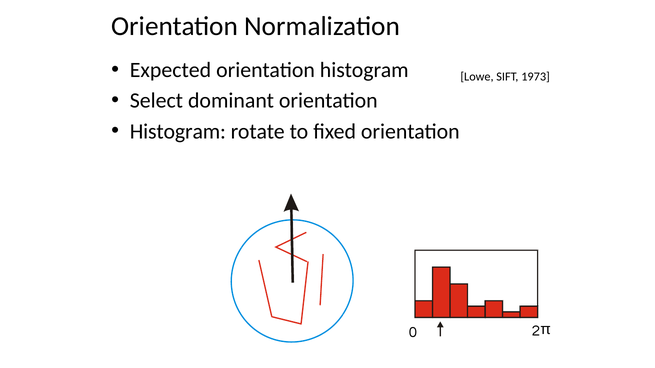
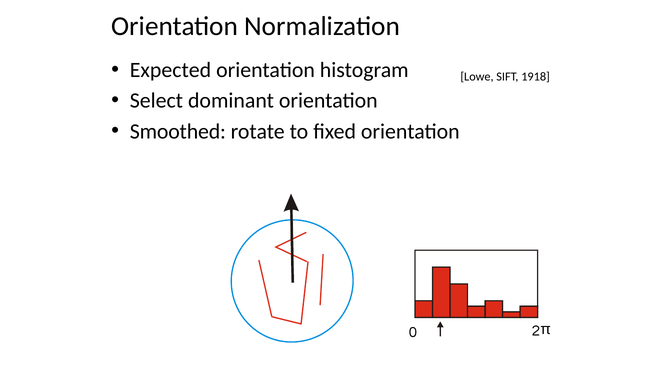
1973: 1973 -> 1918 (536, 77)
Histogram: Histogram -> Smoothed (178, 131)
